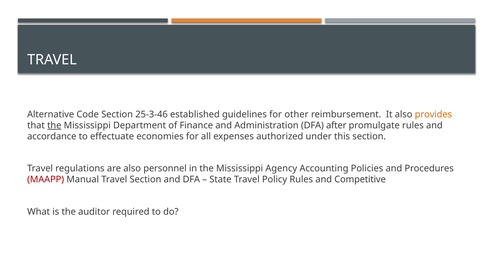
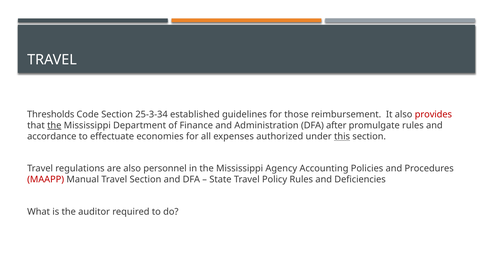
Alternative: Alternative -> Thresholds (51, 114)
25-3-46: 25-3-46 -> 25-3-34 (152, 114)
other: other -> those (296, 114)
provides colour: orange -> red (433, 114)
this underline: none -> present (342, 137)
Competitive: Competitive -> Deficiencies (360, 180)
